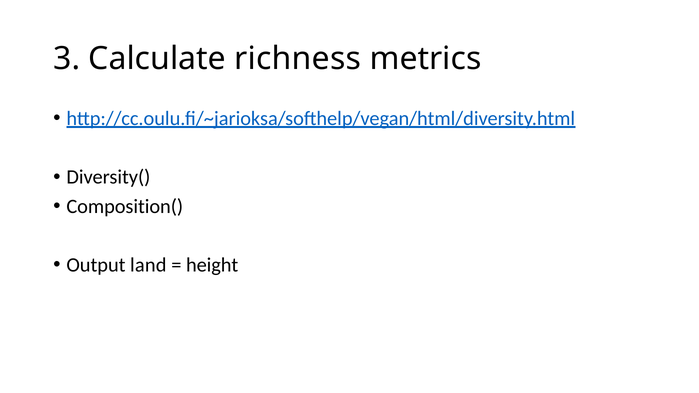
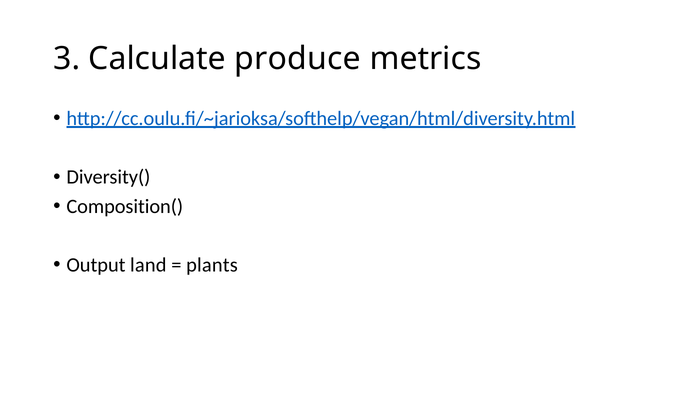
richness: richness -> produce (298, 59)
height: height -> plants (212, 265)
